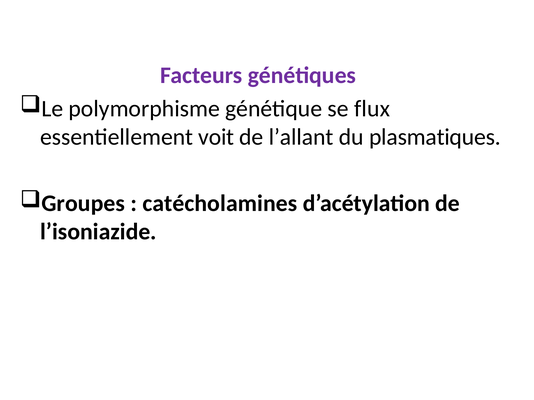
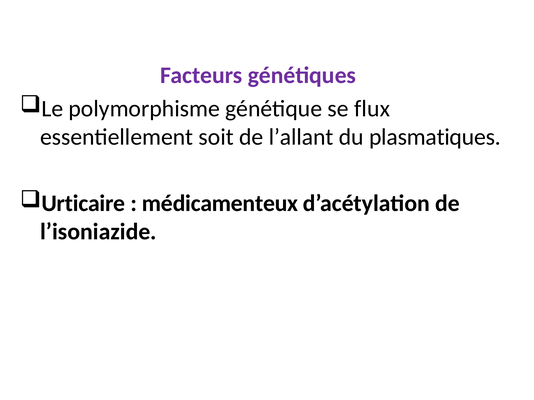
voit: voit -> soit (216, 137)
Groupes: Groupes -> Urticaire (83, 204)
catécholamines: catécholamines -> médicamenteux (220, 204)
